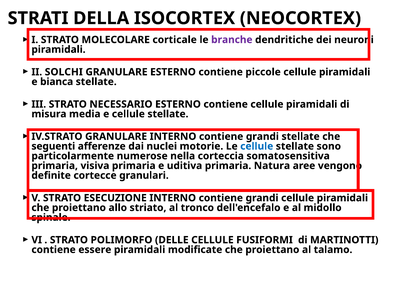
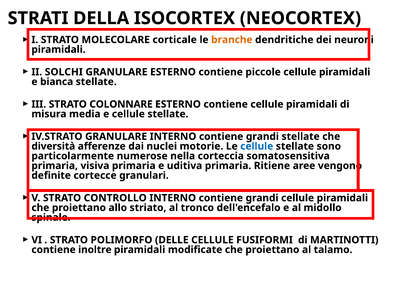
branche colour: purple -> orange (232, 40)
NECESSARIO: NECESSARIO -> COLONNARE (121, 104)
seguenti: seguenti -> diversità (53, 146)
Natura: Natura -> Ritiene (272, 166)
ESECUZIONE: ESECUZIONE -> CONTROLLO (115, 198)
essere: essere -> inoltre (95, 250)
